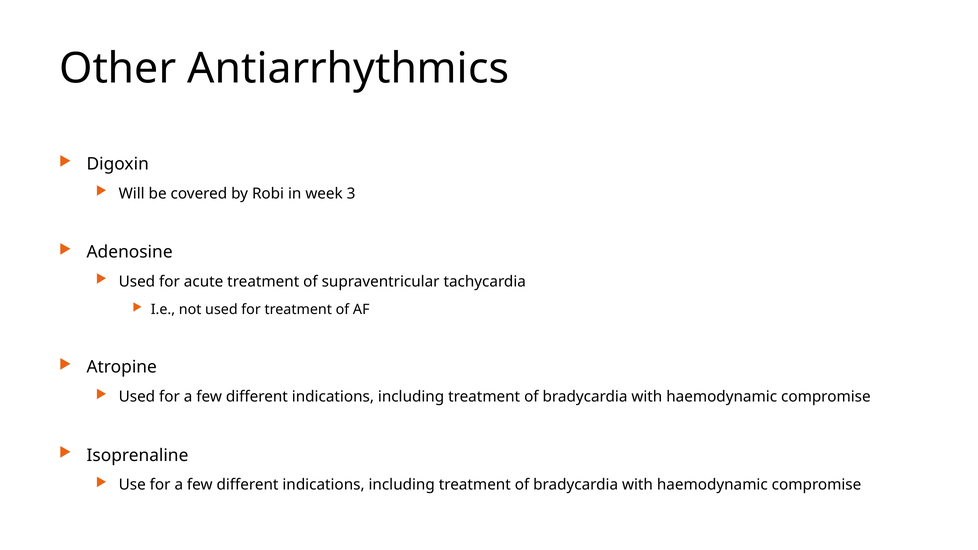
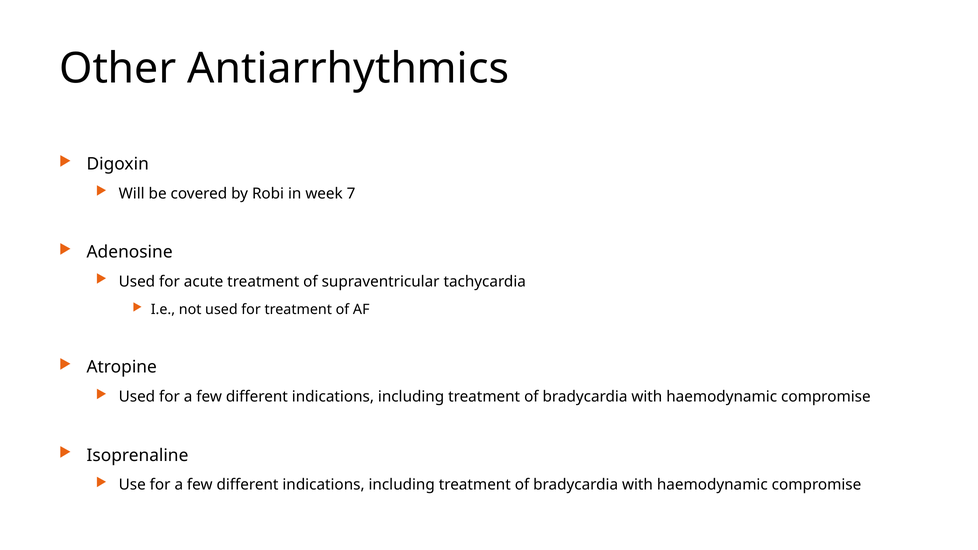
3: 3 -> 7 (351, 194)
